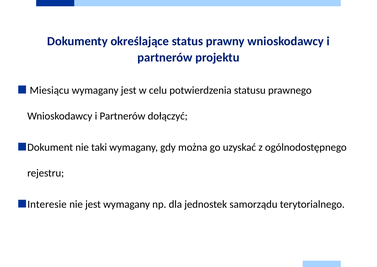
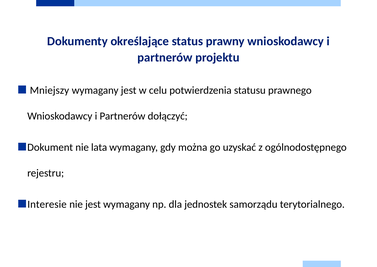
Miesiącu: Miesiącu -> Mniejszy (49, 90)
taki: taki -> lata (99, 147)
